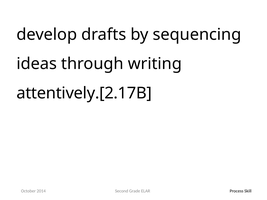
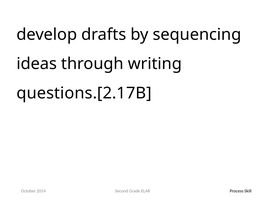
attentively.[2.17B: attentively.[2.17B -> questions.[2.17B (84, 93)
